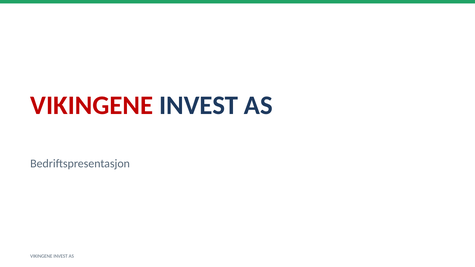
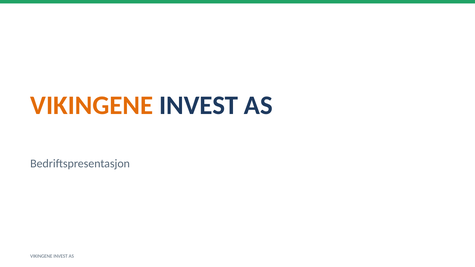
VIKINGENE colour: red -> orange (92, 105)
